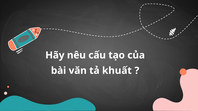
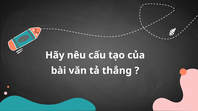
khuất: khuất -> thắng (117, 71)
